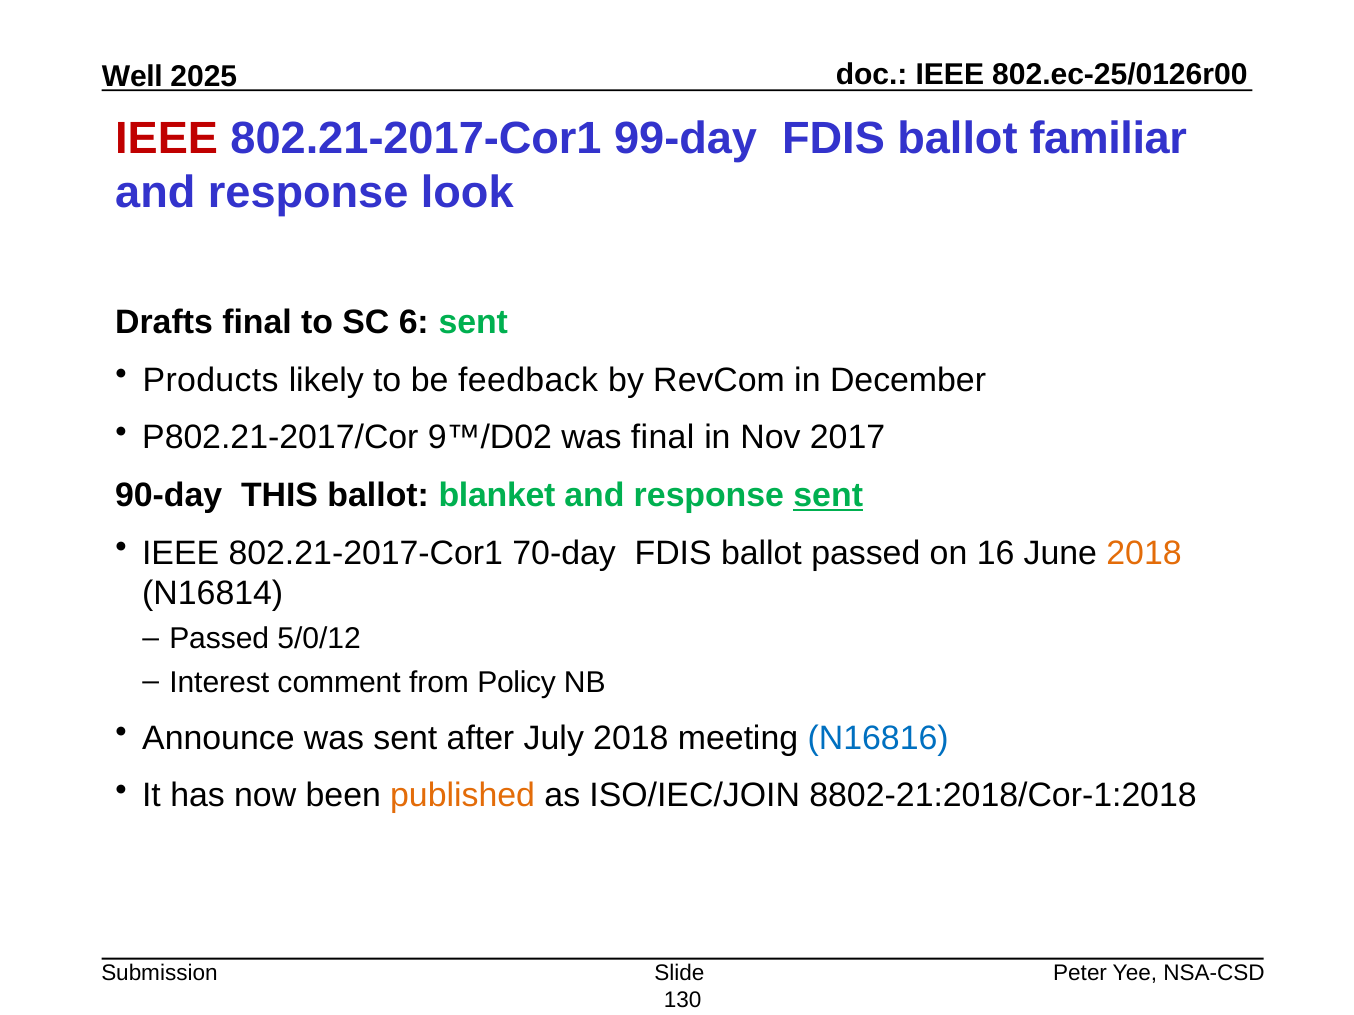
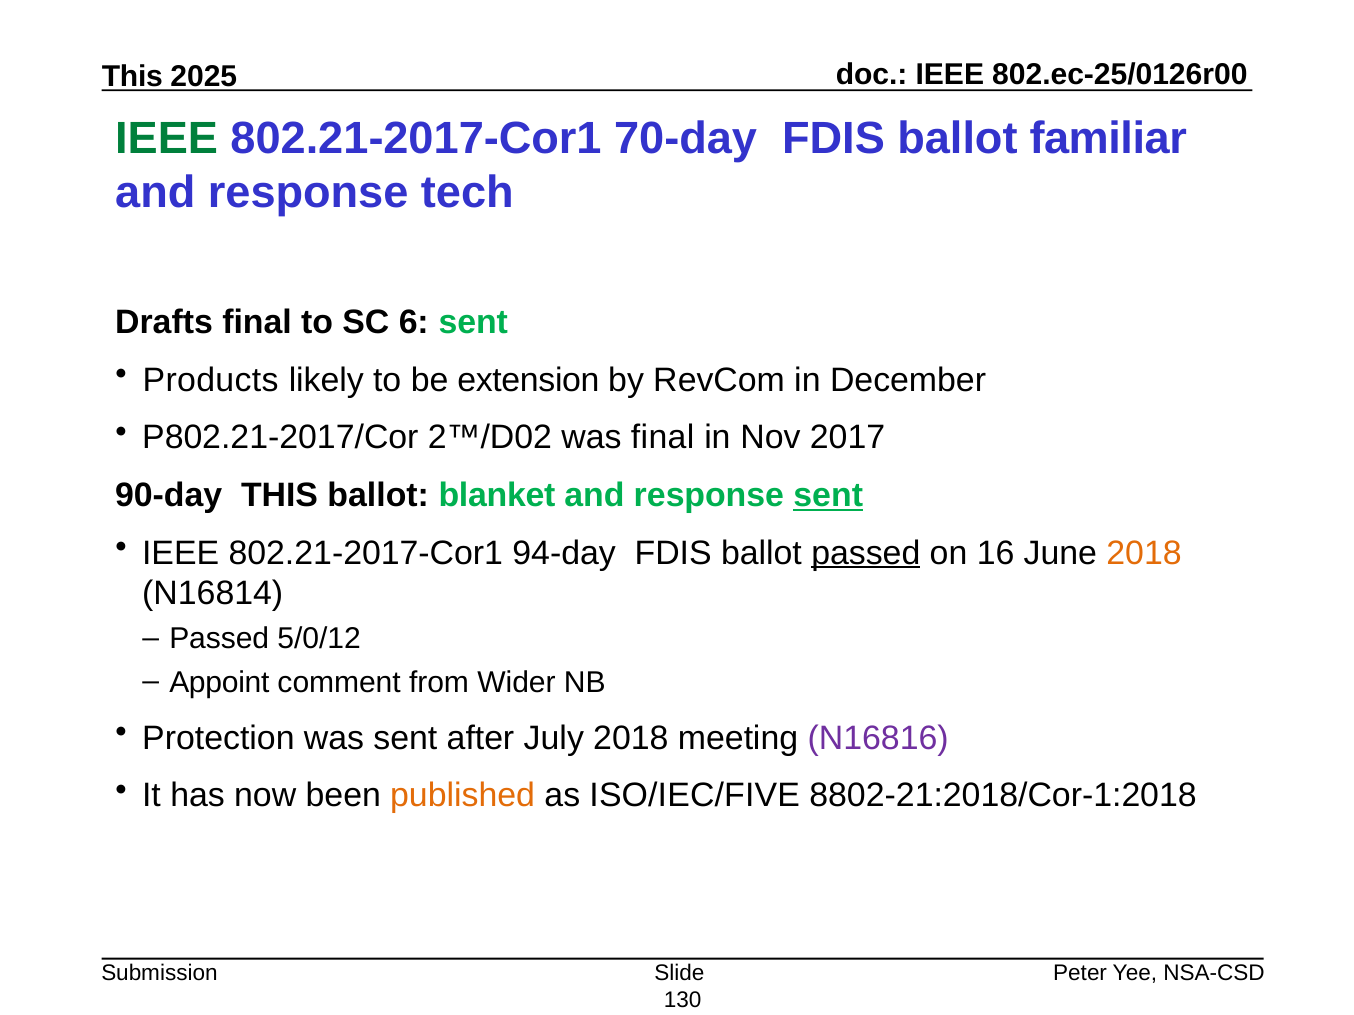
Well: Well -> This (132, 77)
IEEE colour: red -> green (167, 139)
99-day: 99-day -> 70-day (686, 139)
look: look -> tech (467, 193)
feedback: feedback -> extension (528, 380)
9™/D02: 9™/D02 -> 2™/D02 (490, 438)
70-day: 70-day -> 94-day (564, 553)
passed underline: none -> present (866, 553)
Interest: Interest -> Appoint (219, 683)
Policy: Policy -> Wider (517, 683)
Announce: Announce -> Protection (218, 739)
N16816 colour: blue -> purple (878, 739)
ISO/IEC/JOIN: ISO/IEC/JOIN -> ISO/IEC/FIVE (695, 796)
